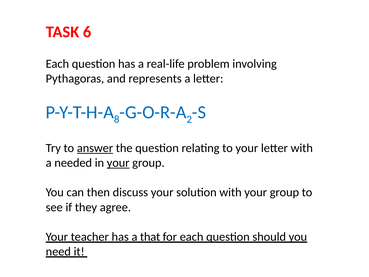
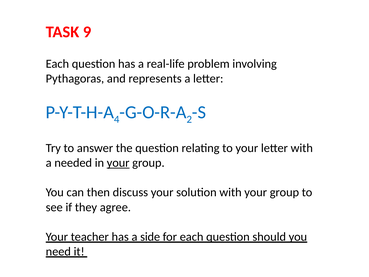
6: 6 -> 9 (87, 32)
8: 8 -> 4 (117, 119)
answer underline: present -> none (95, 148)
that: that -> side (150, 237)
